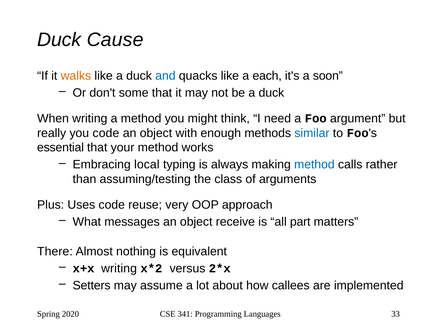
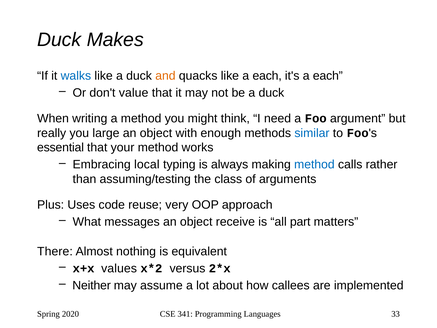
Cause: Cause -> Makes (115, 40)
walks colour: orange -> blue (76, 76)
and colour: blue -> orange (165, 76)
it's a soon: soon -> each (328, 76)
some: some -> value (134, 93)
you code: code -> large (106, 133)
x+x writing: writing -> values (119, 268)
Setters: Setters -> Neither (92, 285)
